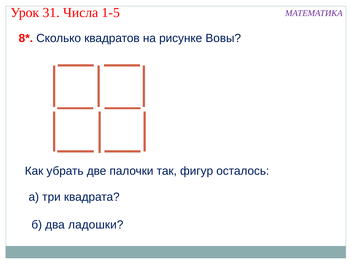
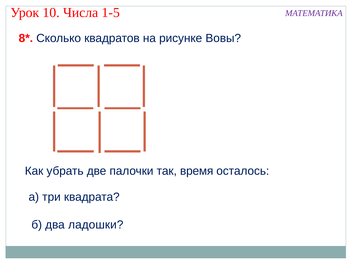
31: 31 -> 10 (51, 13)
фигур: фигур -> время (197, 171)
